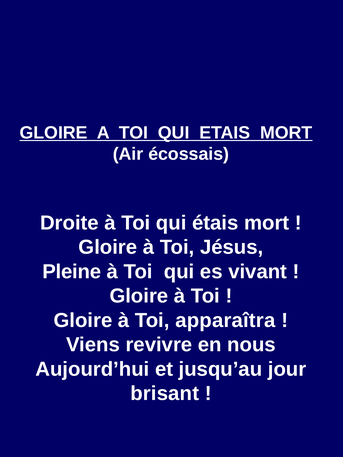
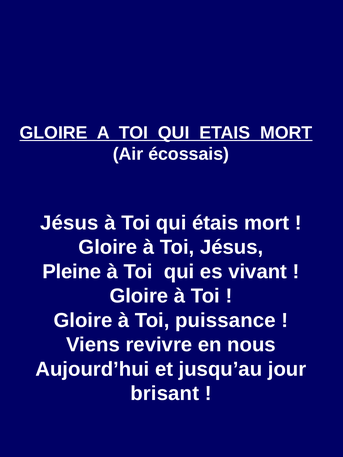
Droite: Droite -> Jésus (69, 223)
apparaîtra: apparaîtra -> puissance (225, 321)
